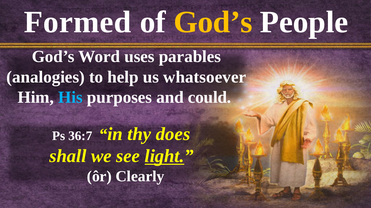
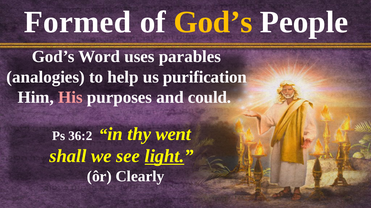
whatsoever: whatsoever -> purification (205, 77)
His colour: light blue -> pink (70, 98)
36:7: 36:7 -> 36:2 (80, 136)
does: does -> went (173, 134)
